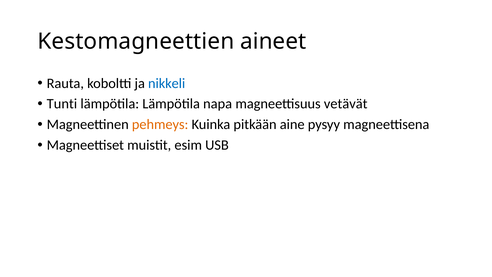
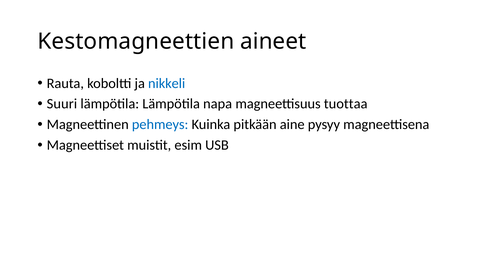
Tunti: Tunti -> Suuri (62, 104)
vetävät: vetävät -> tuottaa (346, 104)
pehmeys colour: orange -> blue (160, 124)
